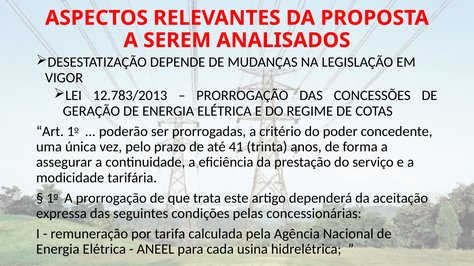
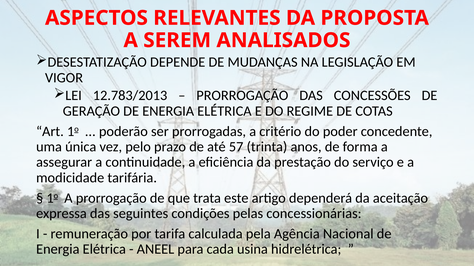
41: 41 -> 57 (236, 147)
